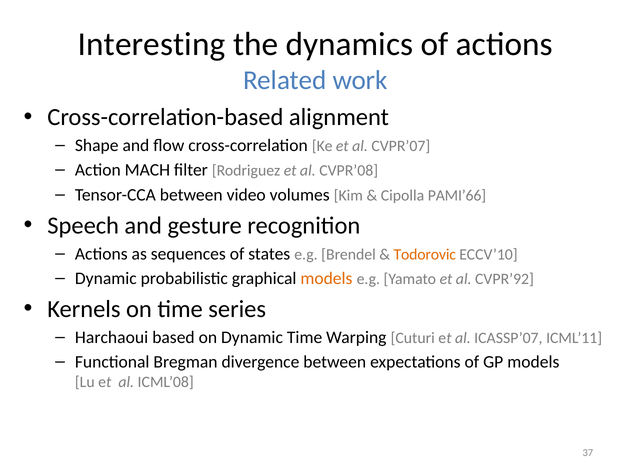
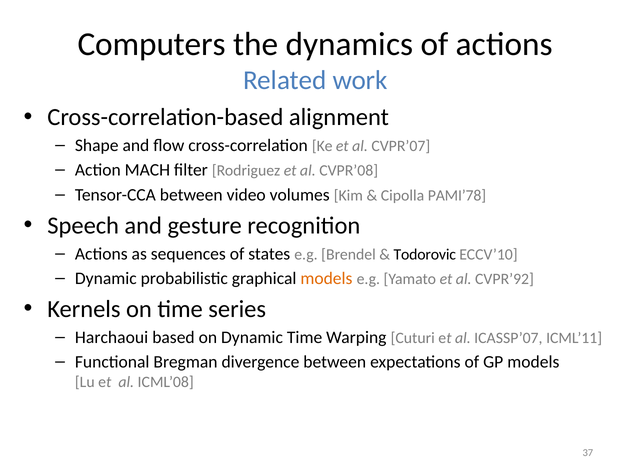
Interesting: Interesting -> Computers (152, 44)
PAMI’66: PAMI’66 -> PAMI’78 (457, 195)
Todorovic colour: orange -> black (425, 254)
